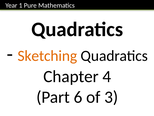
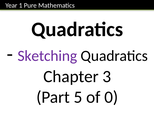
Sketching colour: orange -> purple (47, 56)
4: 4 -> 3 (107, 76)
6: 6 -> 5 (78, 97)
3: 3 -> 0 (111, 97)
